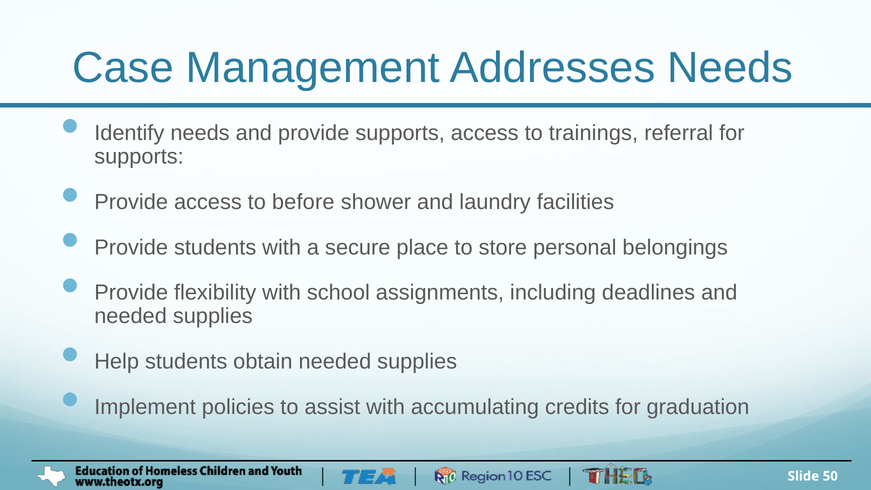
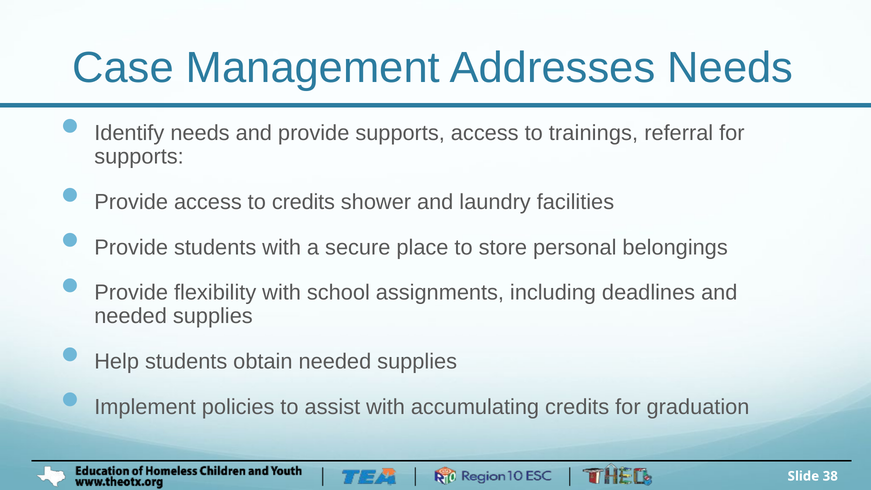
to before: before -> credits (303, 202)
50: 50 -> 38 (830, 476)
